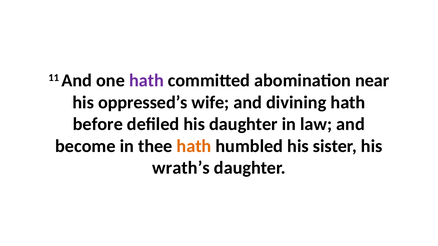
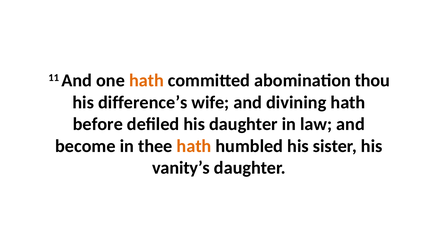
hath colour: purple -> orange (146, 81)
near: near -> thou (372, 81)
oppressed’s: oppressed’s -> difference’s (143, 103)
wrath’s: wrath’s -> vanity’s (181, 168)
